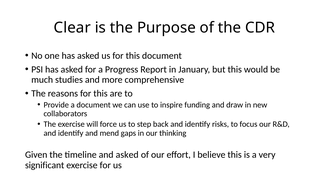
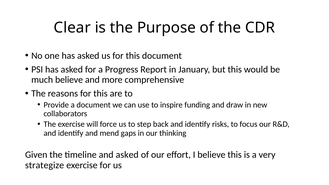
much studies: studies -> believe (69, 80)
significant: significant -> strategize (45, 165)
